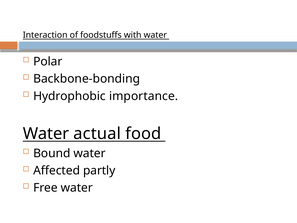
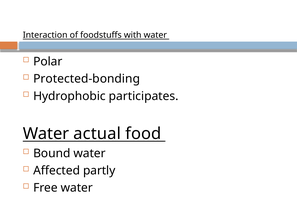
Backbone-bonding: Backbone-bonding -> Protected-bonding (87, 79)
importance: importance -> participates (144, 96)
